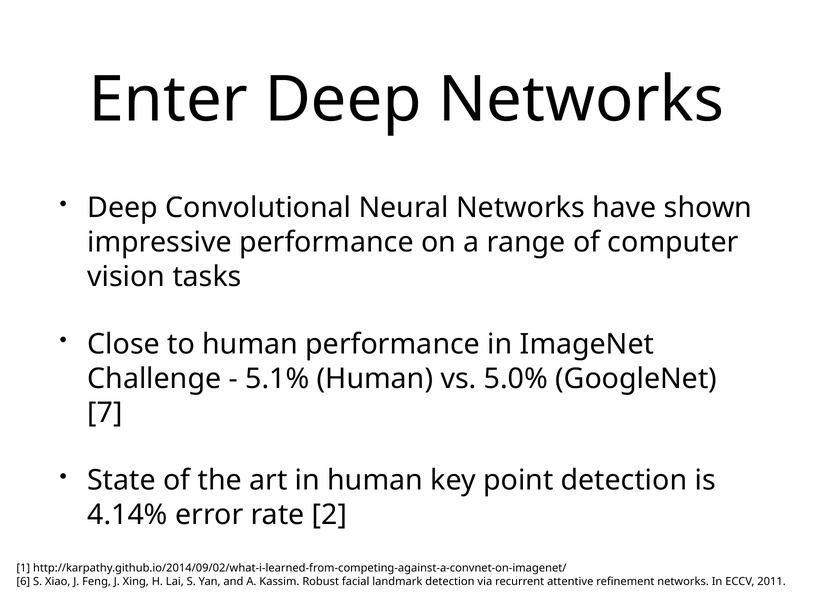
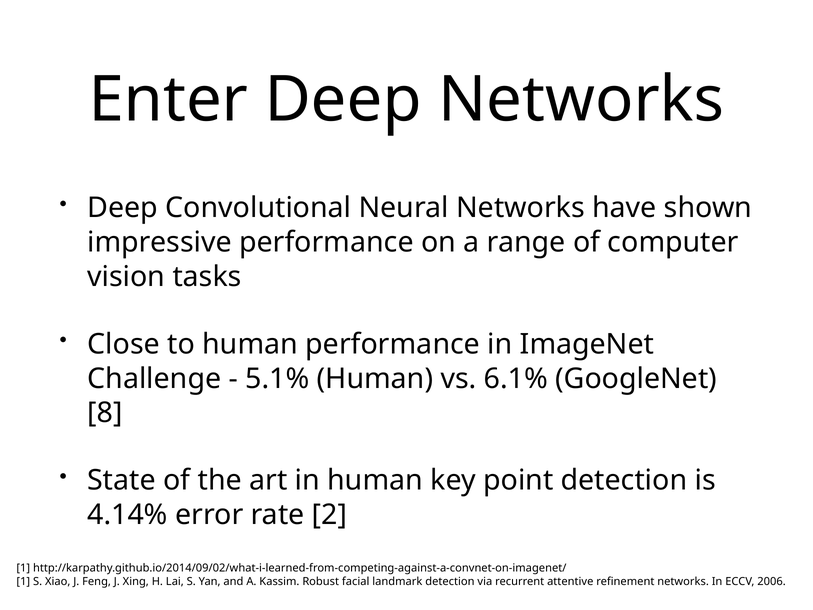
5.0%: 5.0% -> 6.1% (516, 378)
7: 7 -> 8 (105, 413)
6: 6 -> 1 (23, 581)
2011: 2011 -> 2006 (772, 581)
